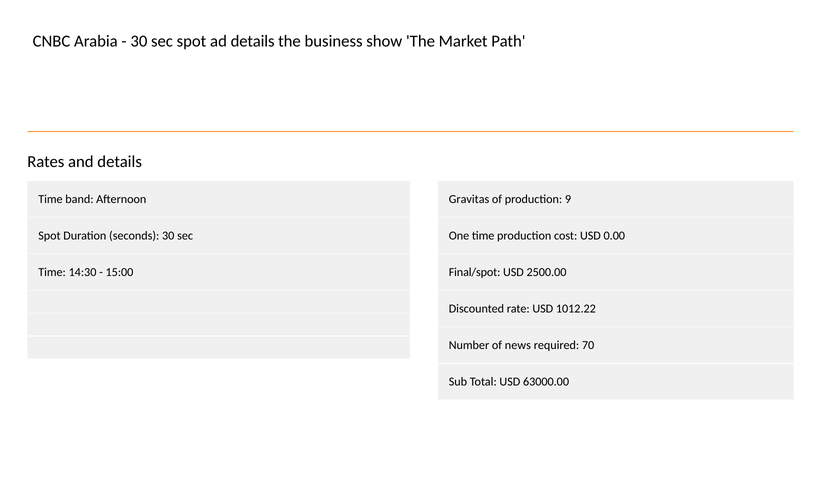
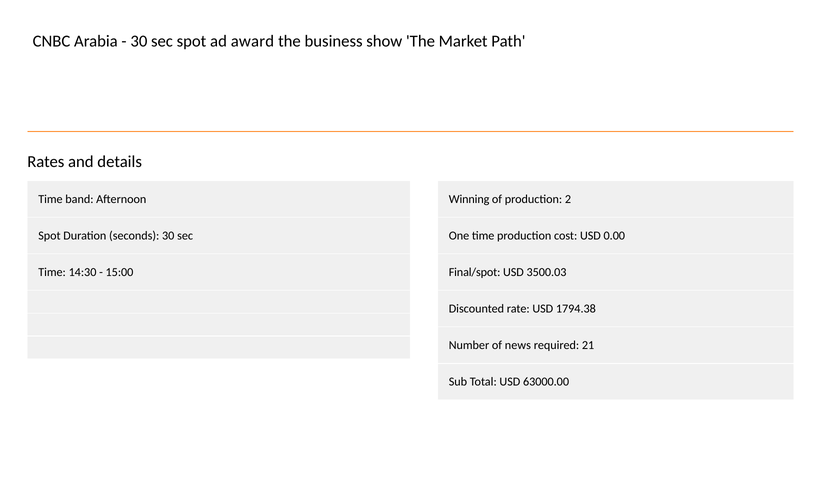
ad details: details -> award (252, 41)
Gravitas: Gravitas -> Winning (469, 199)
9: 9 -> 2 (568, 199)
2500.00: 2500.00 -> 3500.03 (546, 272)
1012.22: 1012.22 -> 1794.38 (576, 309)
70: 70 -> 21 (588, 345)
